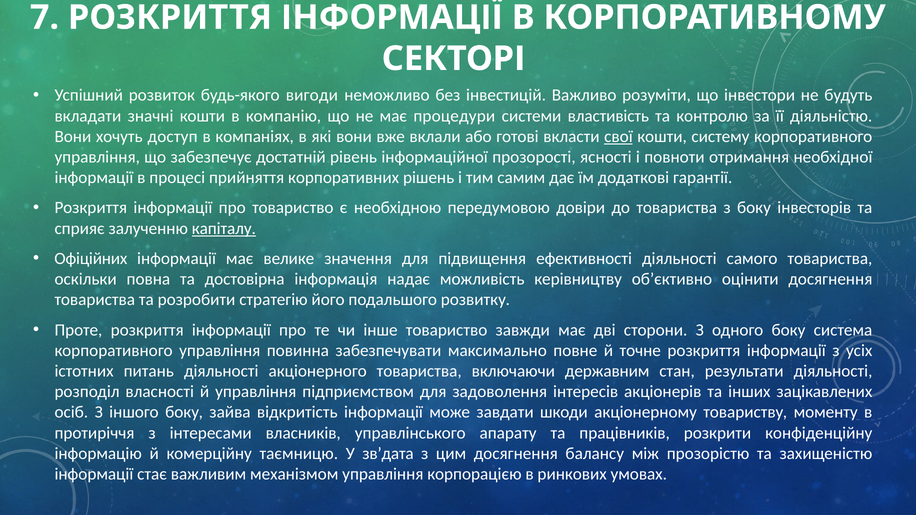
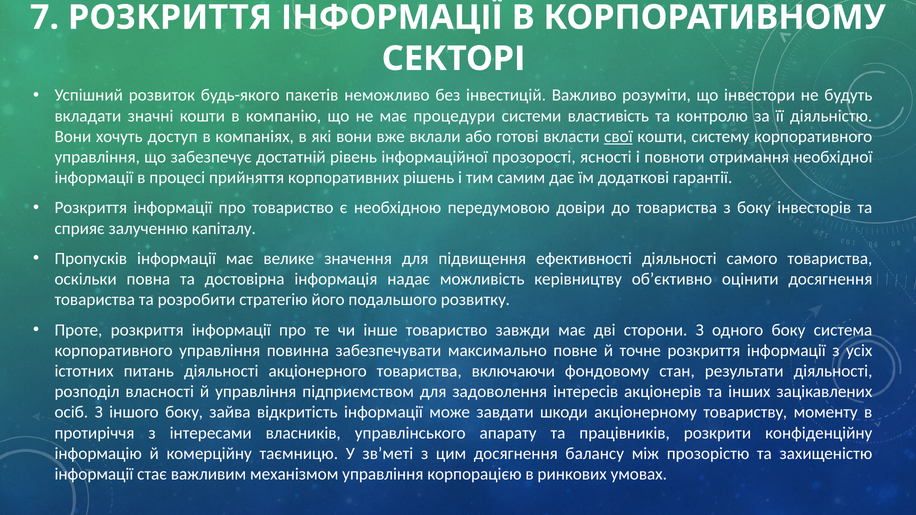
вигоди: вигоди -> пакетів (312, 95)
капіталу underline: present -> none (224, 229)
Офіційних: Офіційних -> Пропусків (91, 259)
державним: державним -> фондовому (607, 371)
зв’дата: зв’дата -> зв’меті (388, 454)
